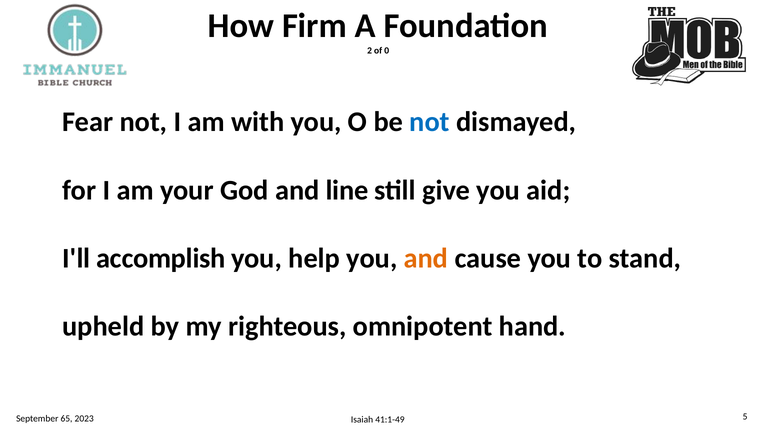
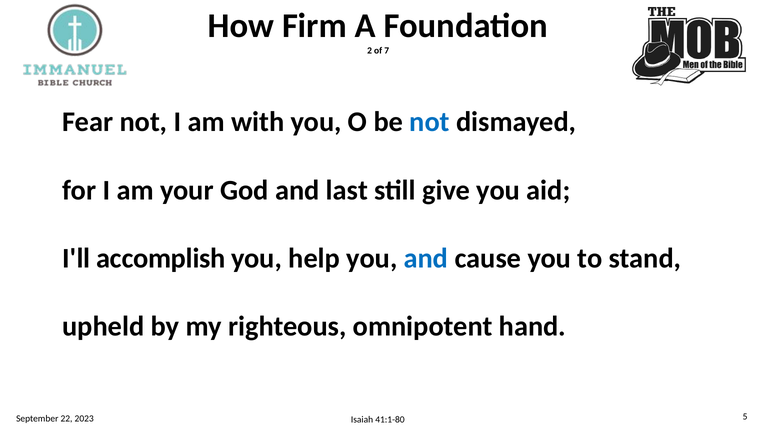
0: 0 -> 7 (387, 51)
line: line -> last (347, 190)
and colour: orange -> blue (426, 258)
65: 65 -> 22 (66, 419)
41:1-49: 41:1-49 -> 41:1-80 (390, 419)
